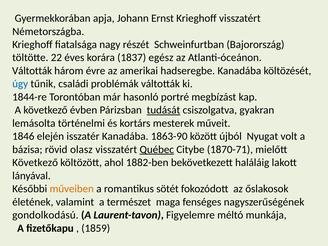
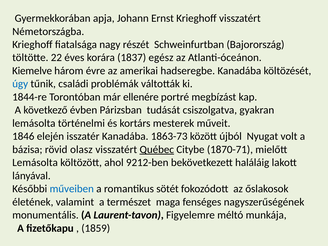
Váltották: Váltották -> Kiemelve (32, 71)
hasonló: hasonló -> ellenére (141, 97)
tudását underline: present -> none (163, 110)
1863-90: 1863-90 -> 1863-73 (169, 136)
Következő: Következő -> Lemásolta (35, 163)
1882-ben: 1882-ben -> 9212-ben (147, 163)
műveiben colour: orange -> blue (72, 189)
gondolkodású: gondolkodású -> monumentális (45, 215)
